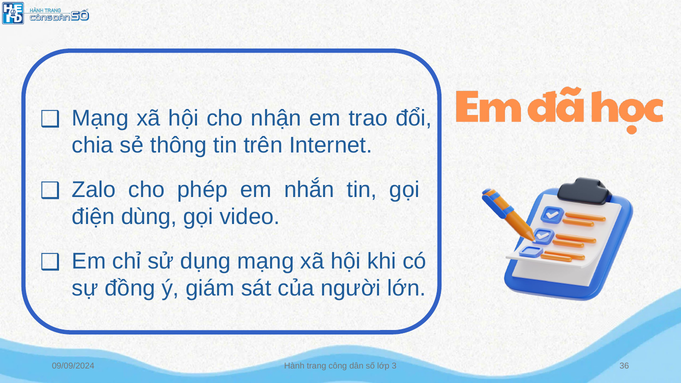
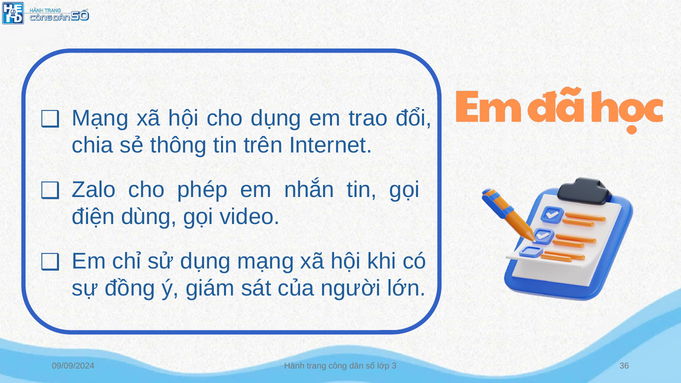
cho nhận: nhận -> dụng (276, 118)
